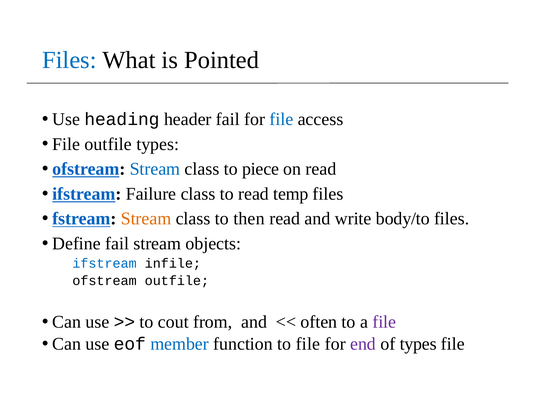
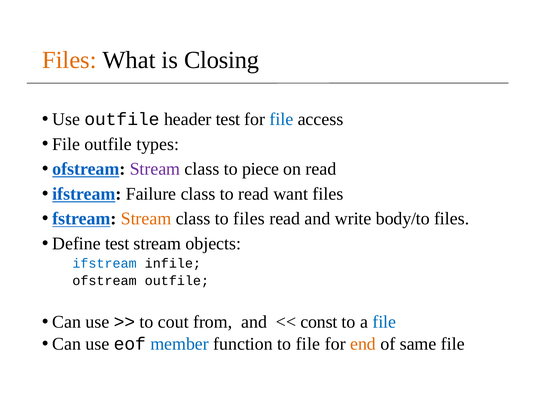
Files colour: blue -> orange (69, 60)
Pointed: Pointed -> Closing (222, 60)
Use heading: heading -> outfile (122, 119)
header fail: fail -> test (228, 119)
Stream colour: blue -> purple (155, 169)
temp: temp -> want (291, 194)
to then: then -> files (249, 219)
Define fail: fail -> test (117, 244)
often: often -> const (319, 322)
file colour: purple -> blue (384, 322)
end colour: purple -> orange (363, 344)
of types: types -> same (418, 344)
